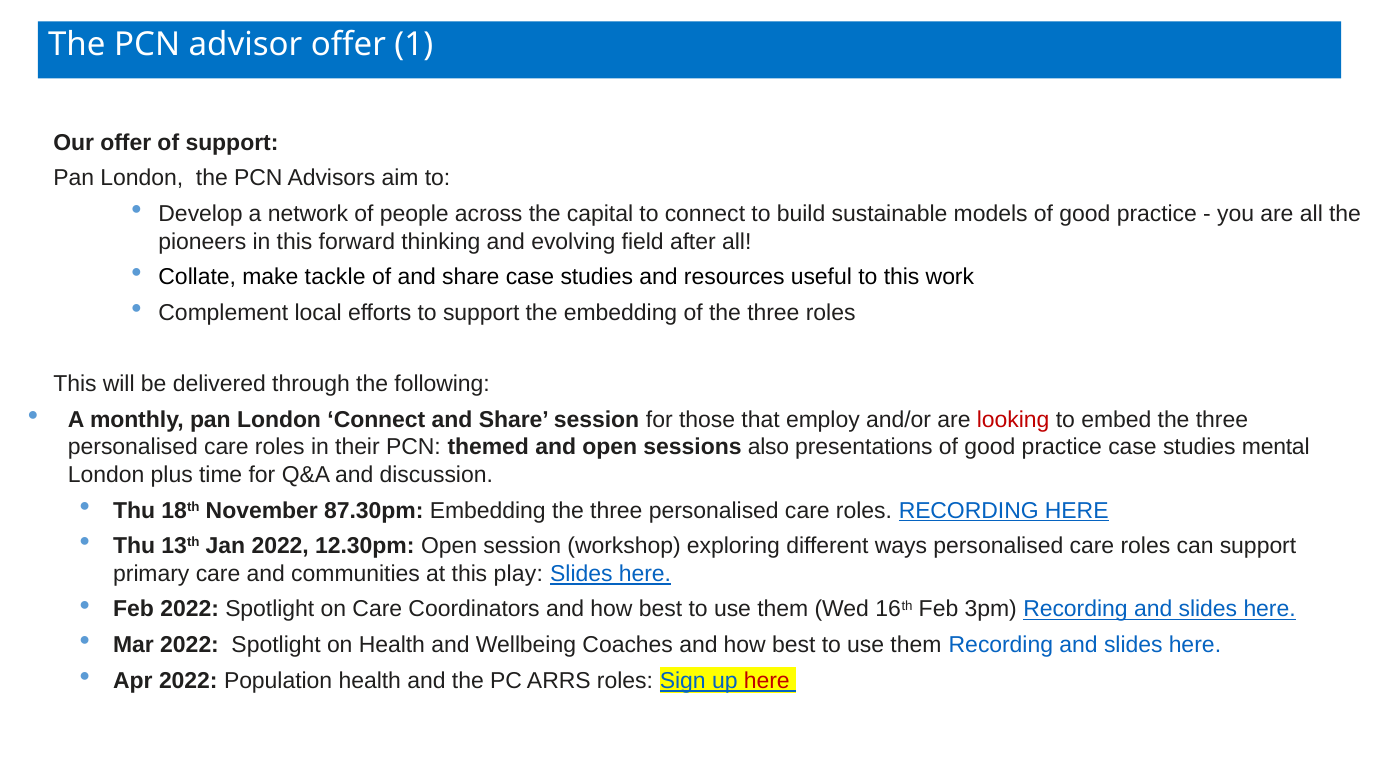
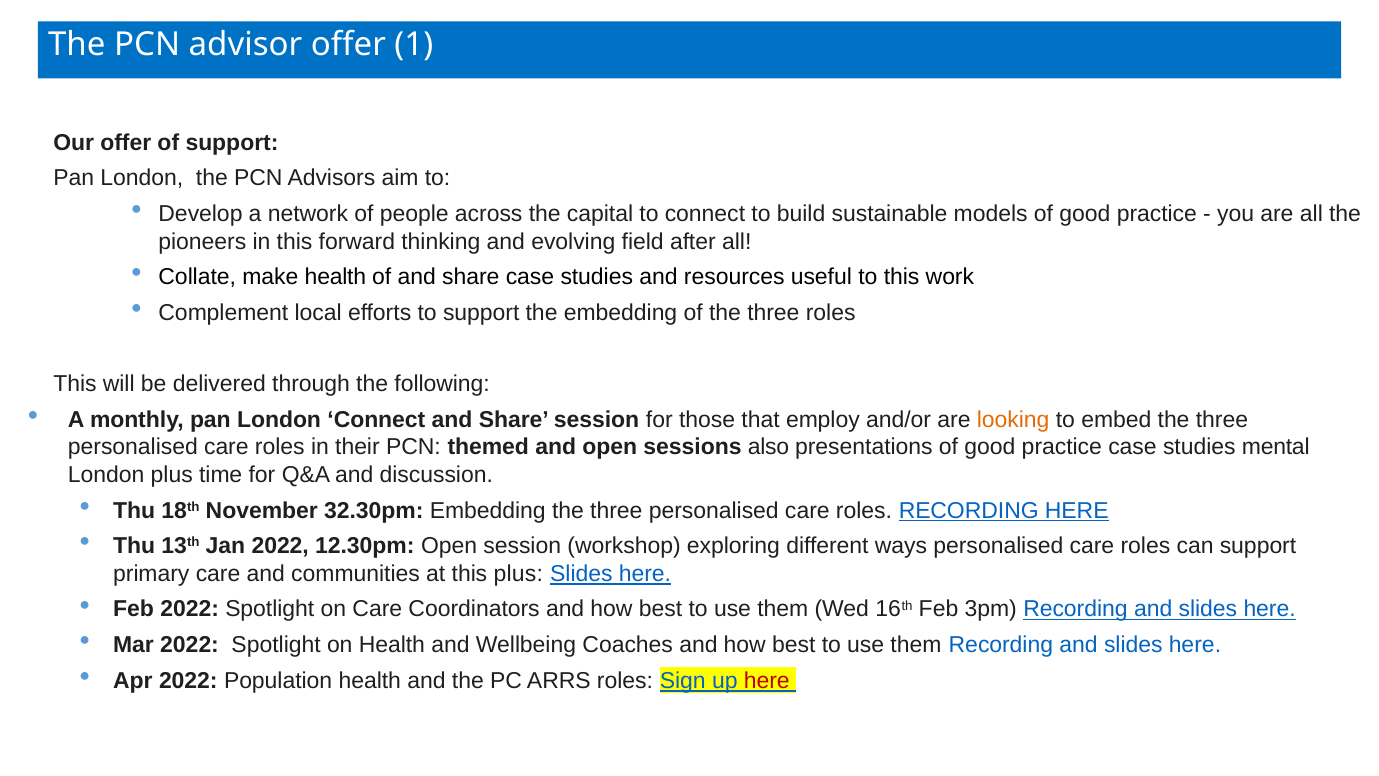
make tackle: tackle -> health (335, 277)
looking colour: red -> orange (1013, 420)
87.30pm: 87.30pm -> 32.30pm (374, 510)
this play: play -> plus (518, 574)
